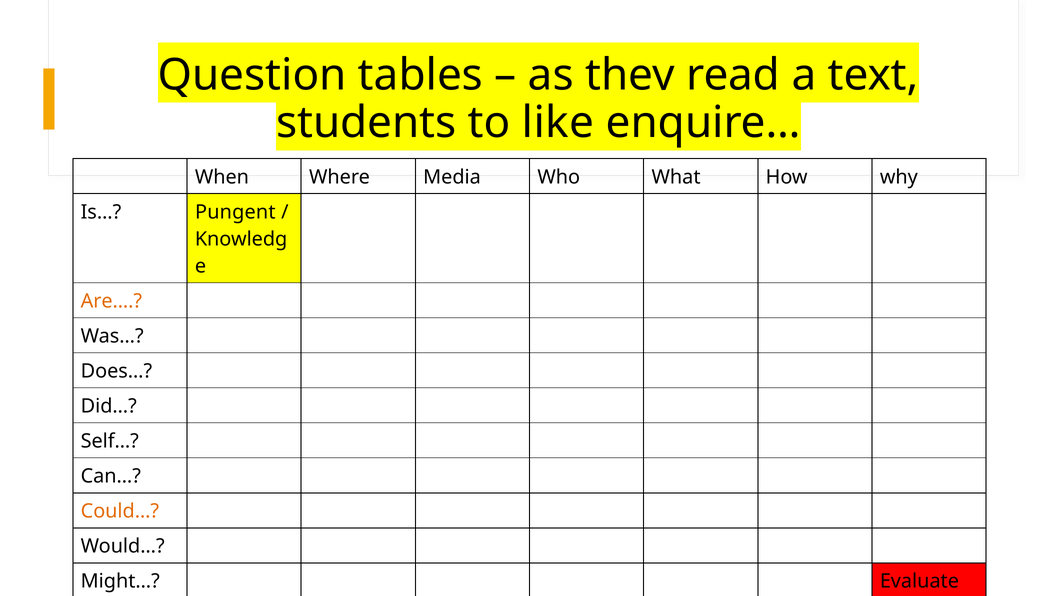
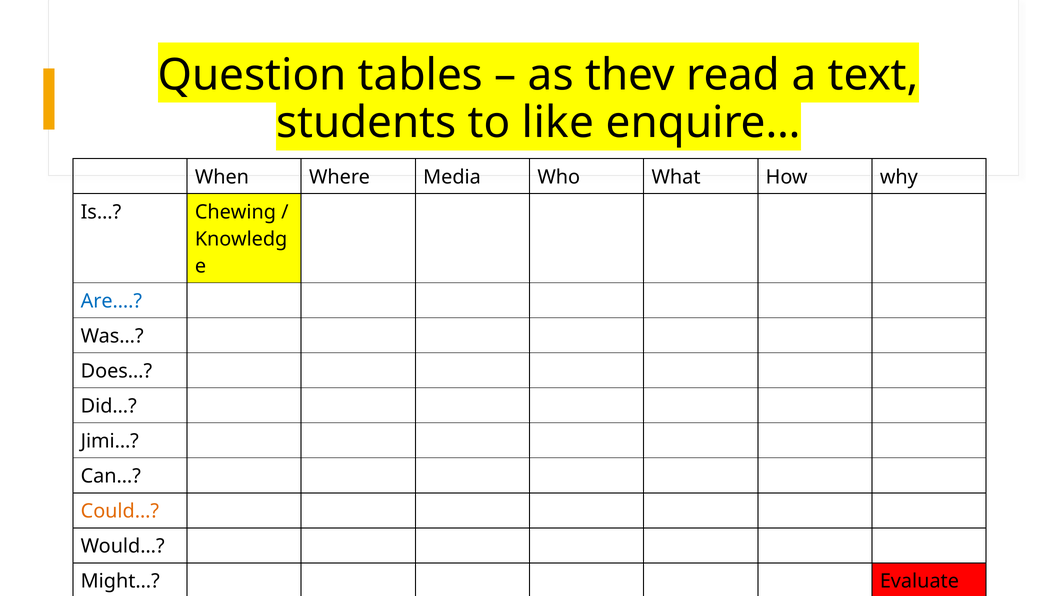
Pungent: Pungent -> Chewing (235, 212)
Are… colour: orange -> blue (111, 301)
Self…: Self… -> Jimi… (110, 441)
